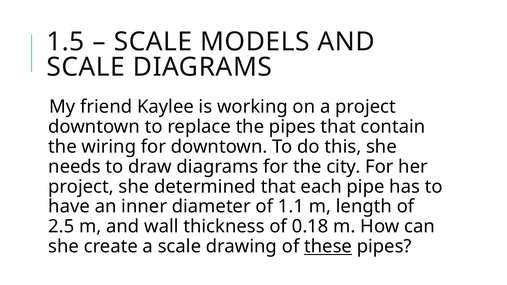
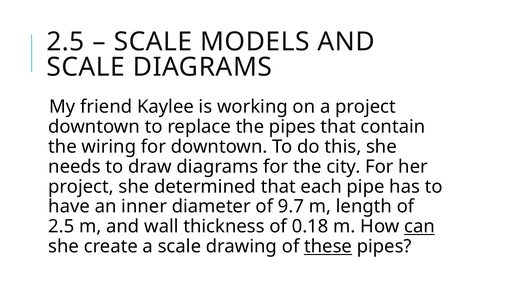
1.5: 1.5 -> 2.5 (65, 42)
1.1: 1.1 -> 9.7 (291, 207)
can underline: none -> present (419, 227)
